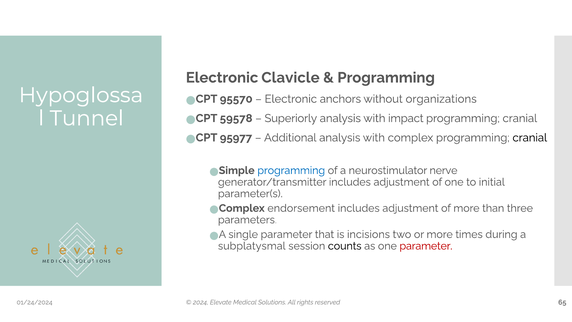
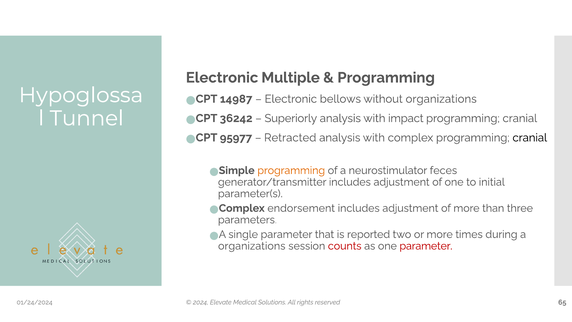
Clavicle: Clavicle -> Multiple (291, 78)
95570: 95570 -> 14987 (236, 99)
anchors: anchors -> bellows (340, 99)
59578: 59578 -> 36242 (236, 118)
Additional: Additional -> Retracted (290, 138)
programming colour: blue -> orange (291, 170)
nerve: nerve -> feces (443, 170)
incisions: incisions -> reported (369, 234)
subplatysmal: subplatysmal -> organizations (252, 246)
counts colour: black -> red (345, 246)
